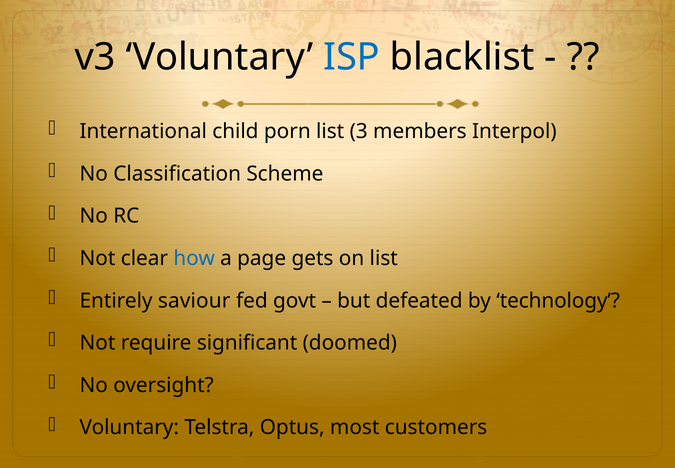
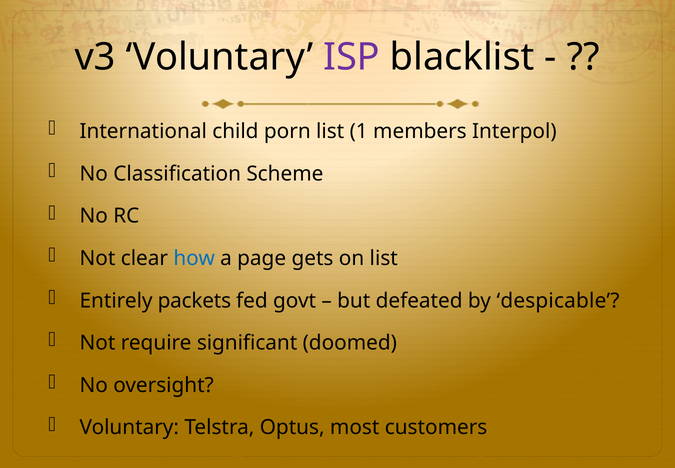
ISP colour: blue -> purple (352, 57)
3: 3 -> 1 (359, 131)
saviour: saviour -> packets (194, 300)
technology: technology -> despicable (558, 300)
